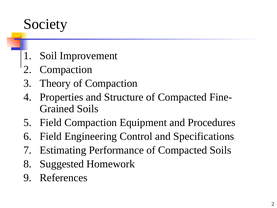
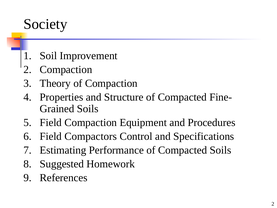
Engineering: Engineering -> Compactors (91, 136)
